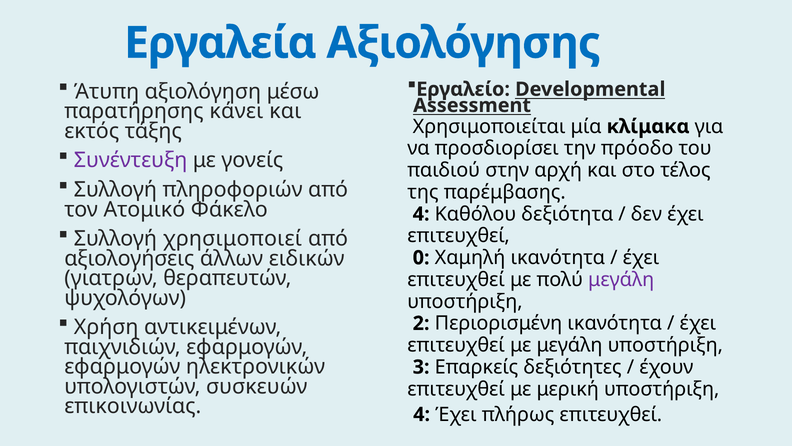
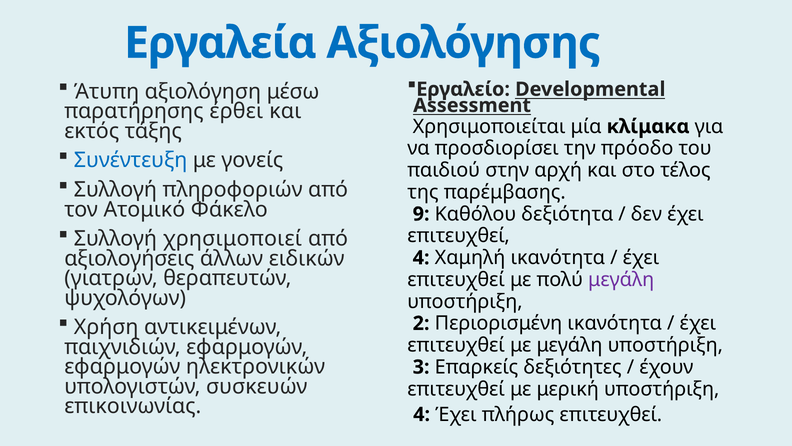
κάνει: κάνει -> έρθει (236, 111)
Συνέντευξη colour: purple -> blue (131, 160)
4: 4 -> 9 (421, 214)
0: 0 -> 4 (421, 257)
